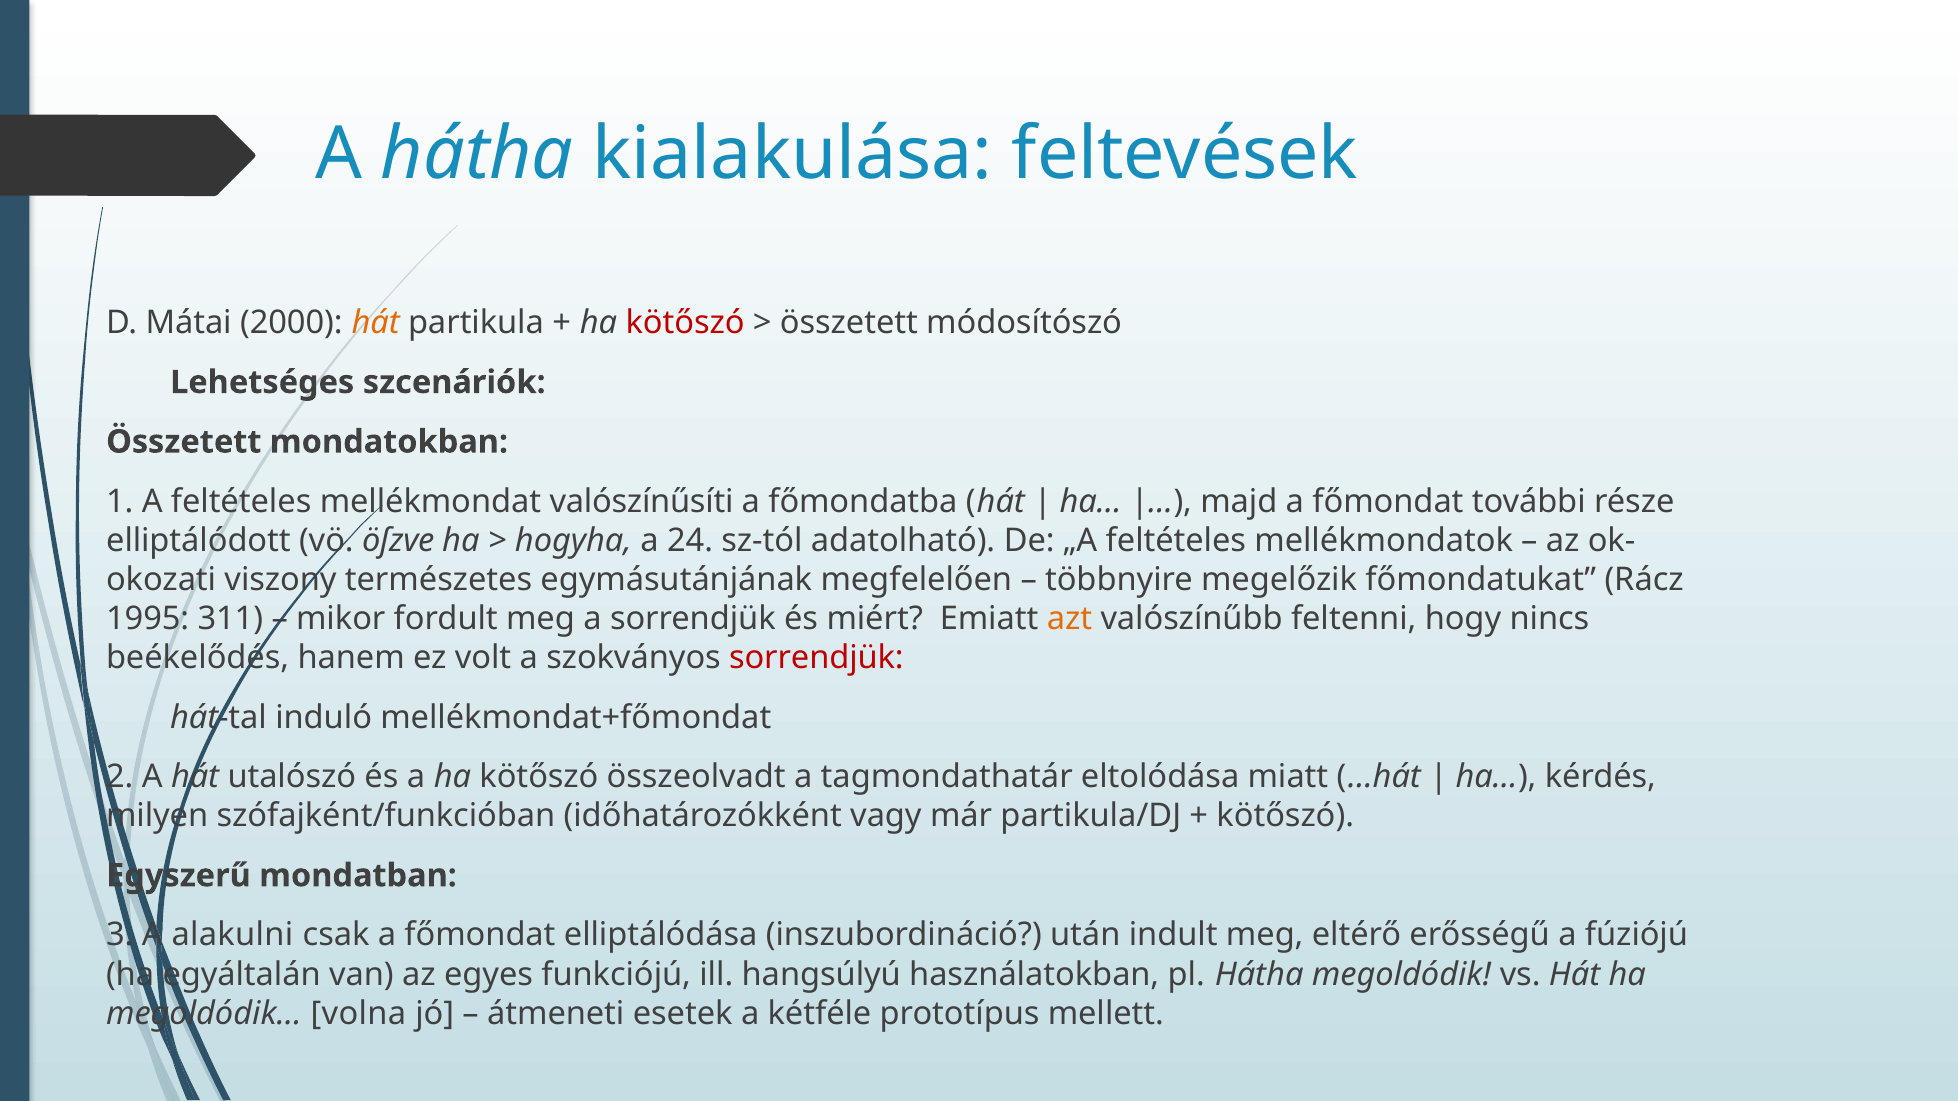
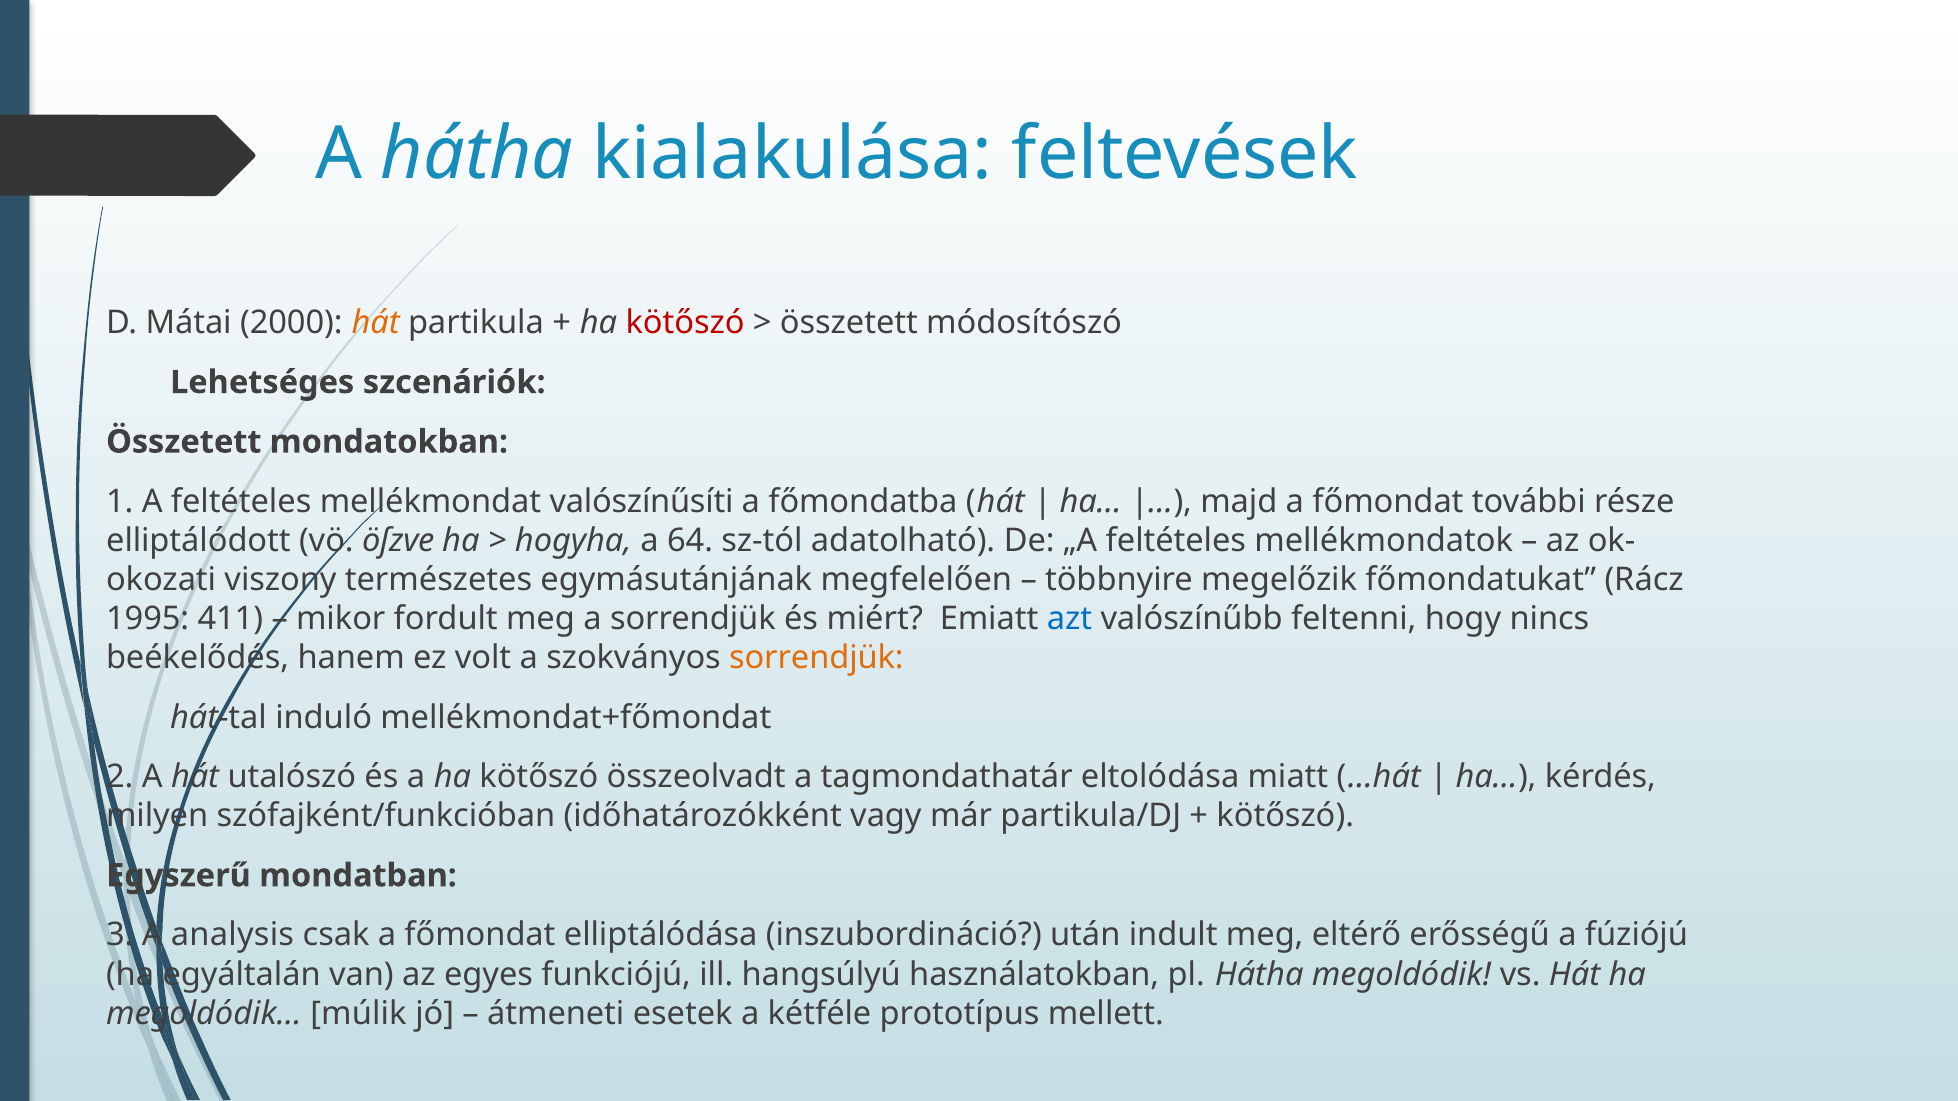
24: 24 -> 64 (690, 541)
311: 311 -> 411 (230, 619)
azt colour: orange -> blue (1069, 619)
sorrendjük colour: red -> orange (816, 658)
alakulni: alakulni -> analysis (232, 935)
volna: volna -> múlik (358, 1014)
